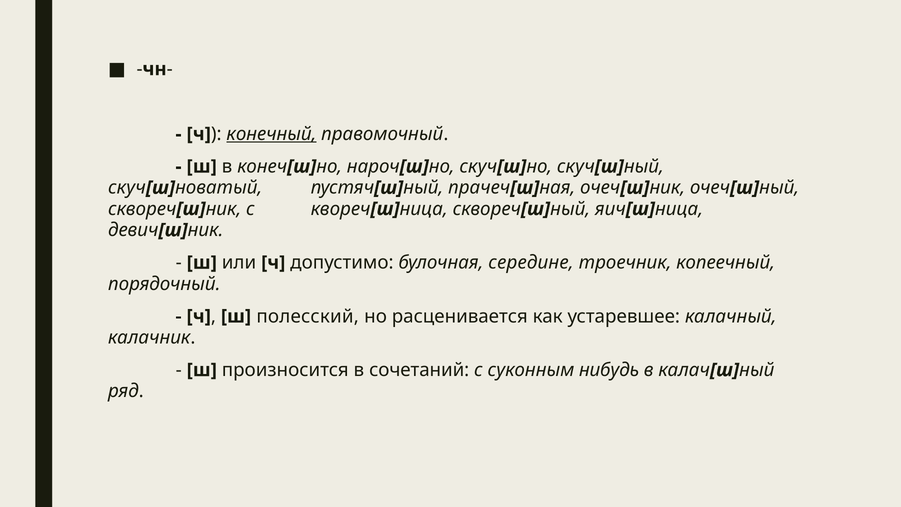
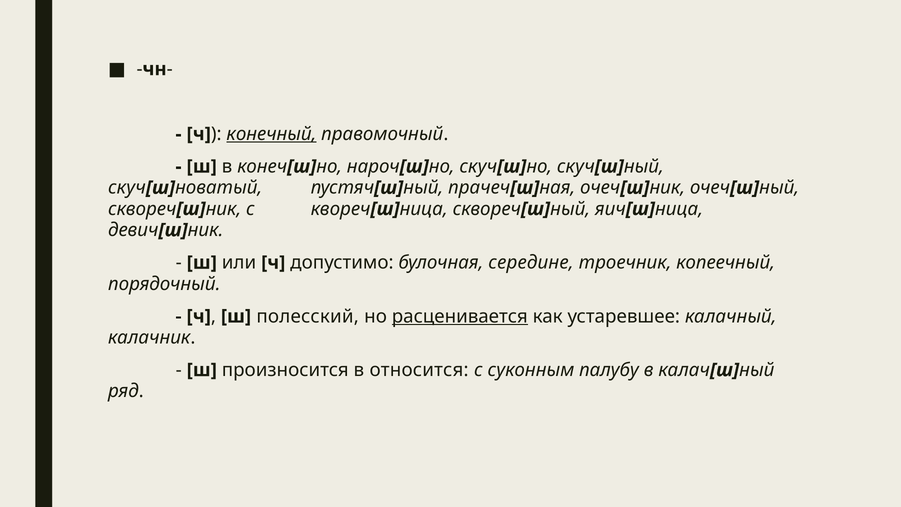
расценивается underline: none -> present (460, 316)
сочетаний: сочетаний -> относится (419, 370)
нибудь: нибудь -> палубу (609, 370)
